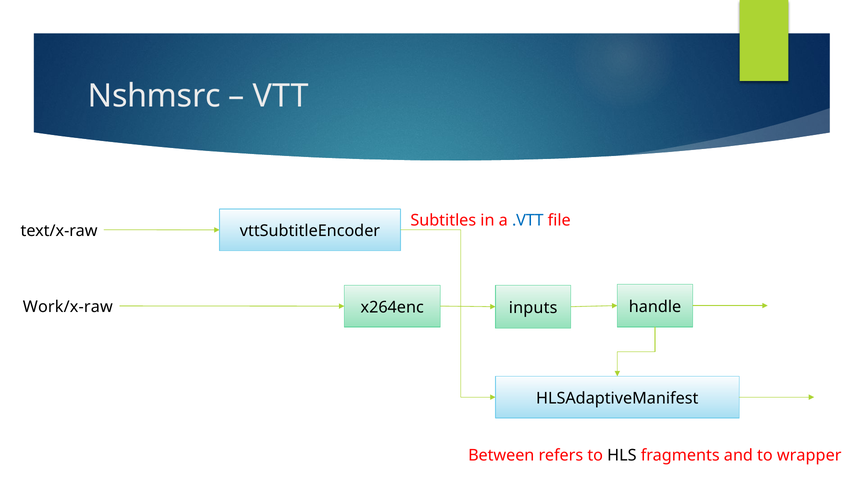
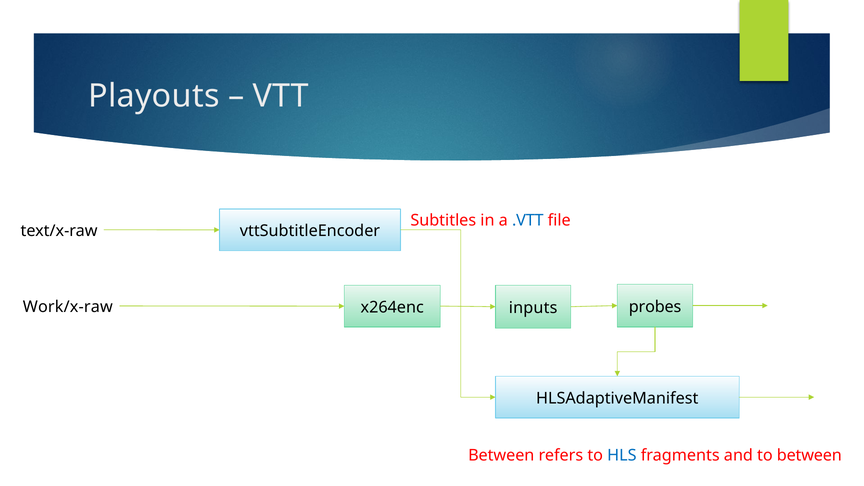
Nshmsrc: Nshmsrc -> Playouts (154, 96)
handle: handle -> probes (655, 307)
HLS colour: black -> blue (622, 455)
to wrapper: wrapper -> between (809, 455)
